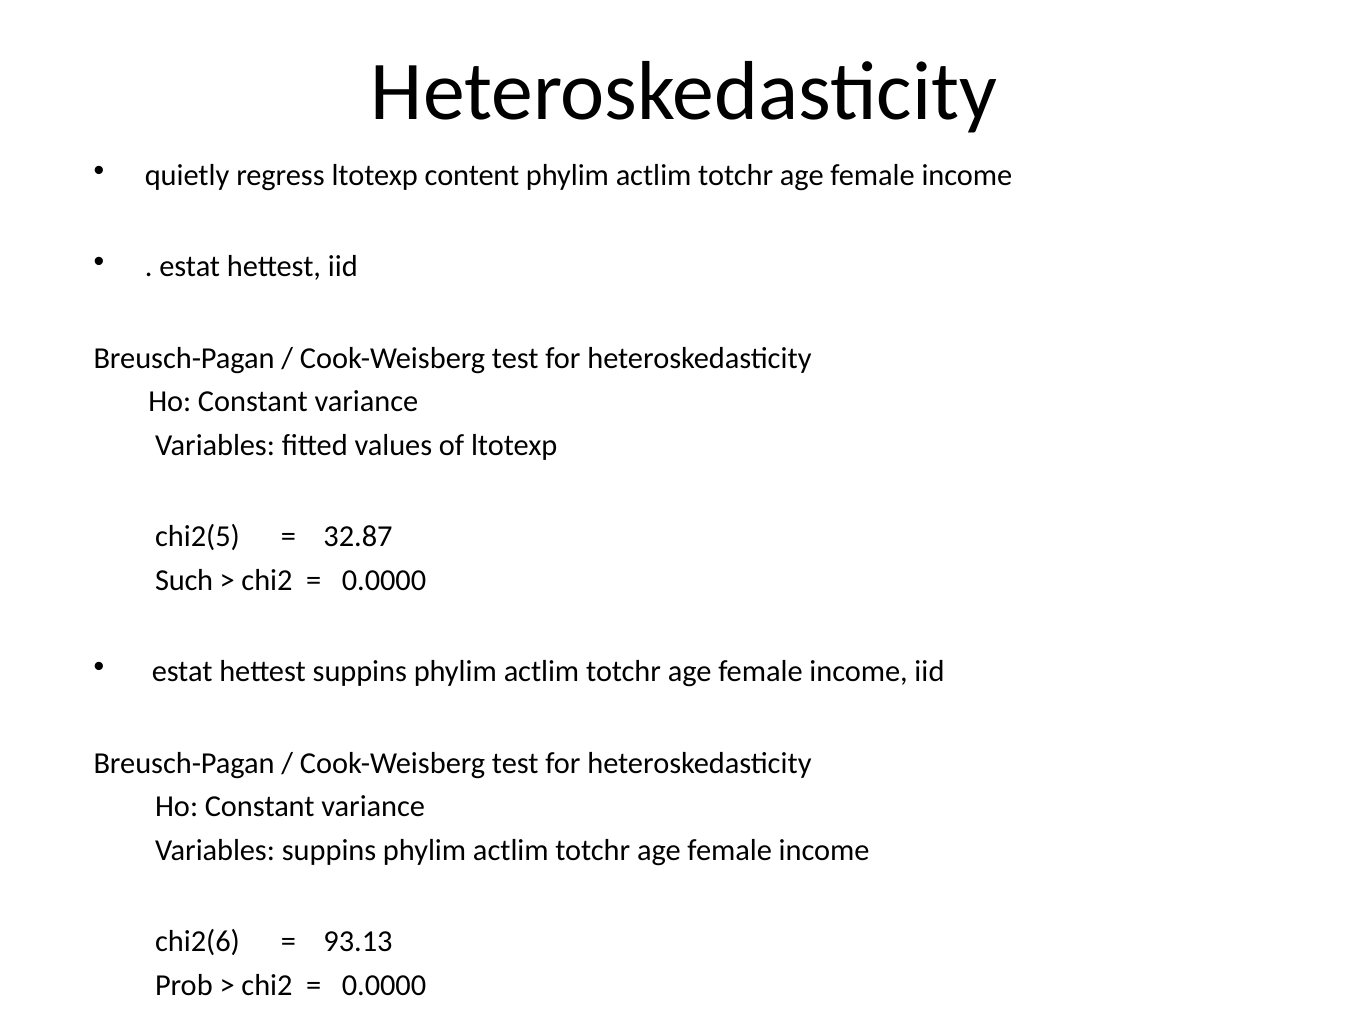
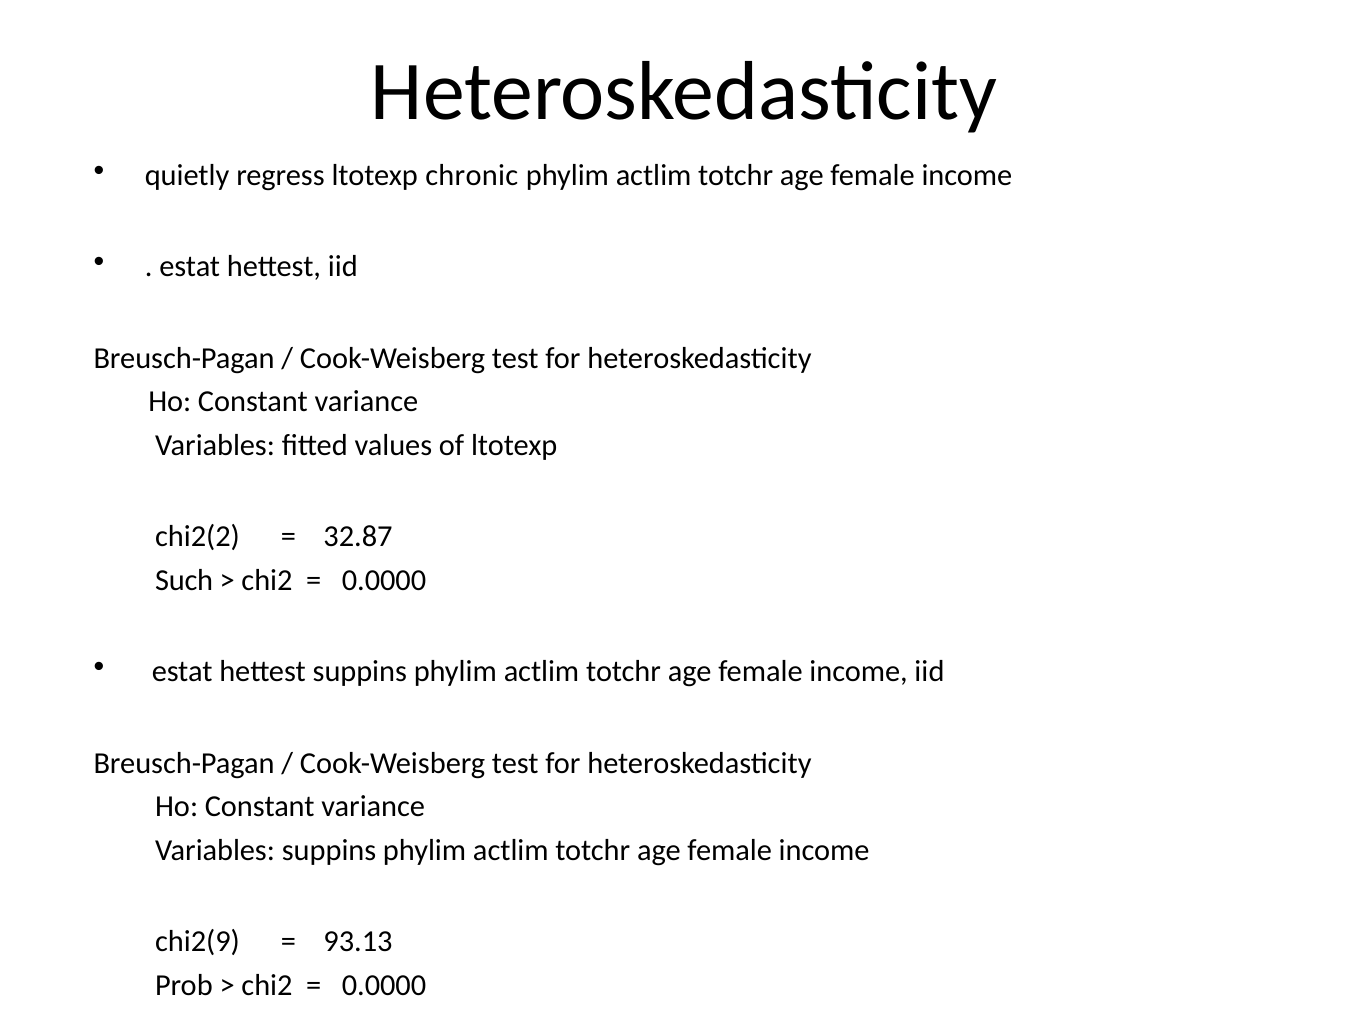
content: content -> chronic (472, 176)
chi2(5: chi2(5 -> chi2(2 (197, 537)
chi2(6: chi2(6 -> chi2(9 (197, 942)
